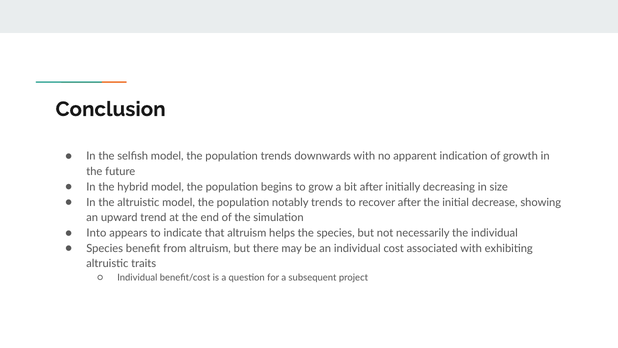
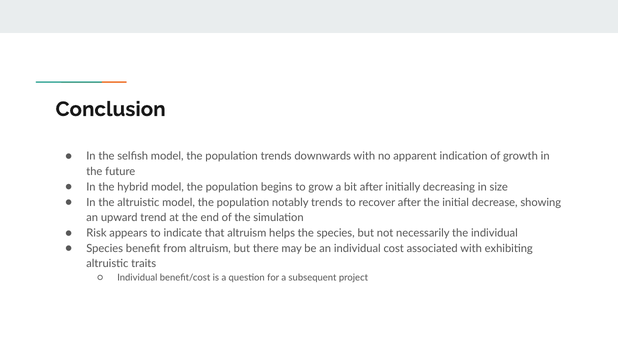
Into: Into -> Risk (96, 233)
